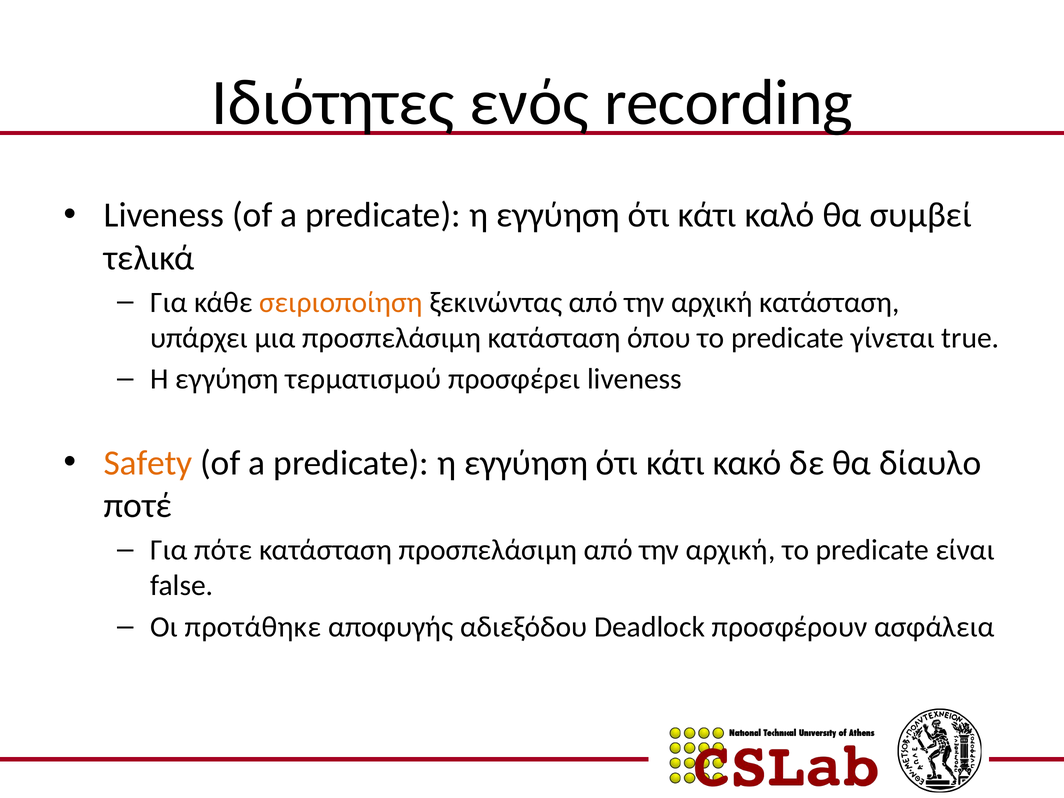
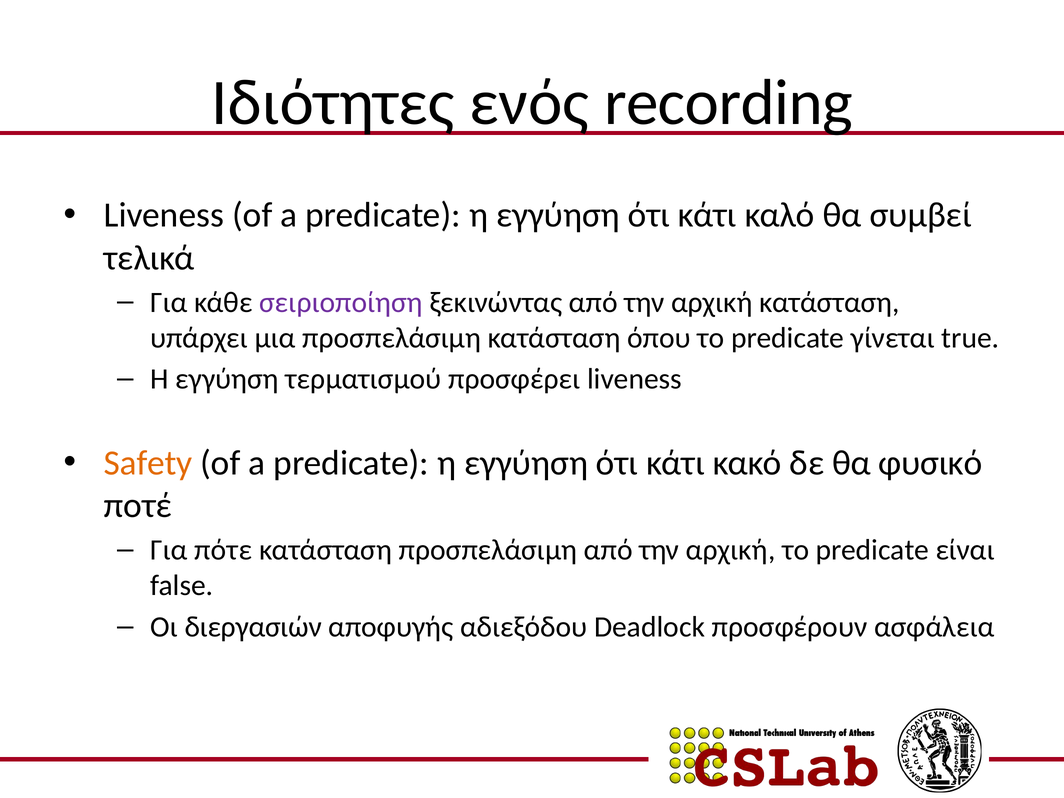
σειριοποίηση colour: orange -> purple (341, 302)
δίαυλο: δίαυλο -> φυσικό (930, 463)
προτάθηκε: προτάθηκε -> διεργασιών (253, 627)
